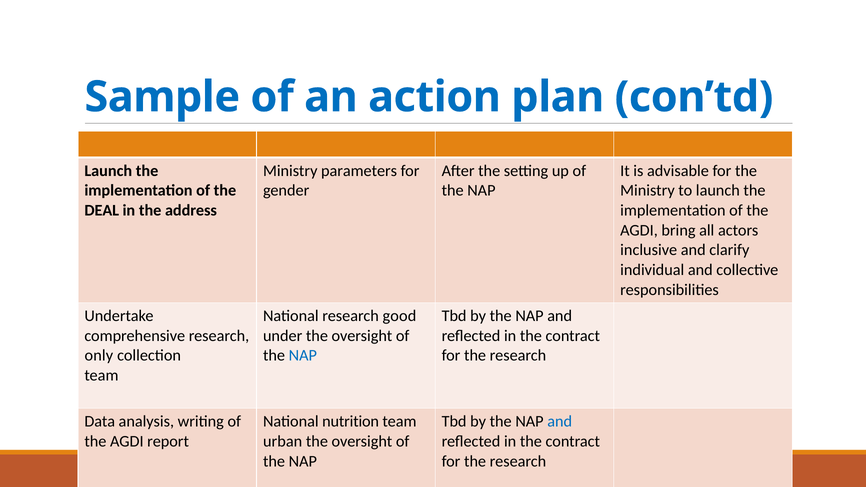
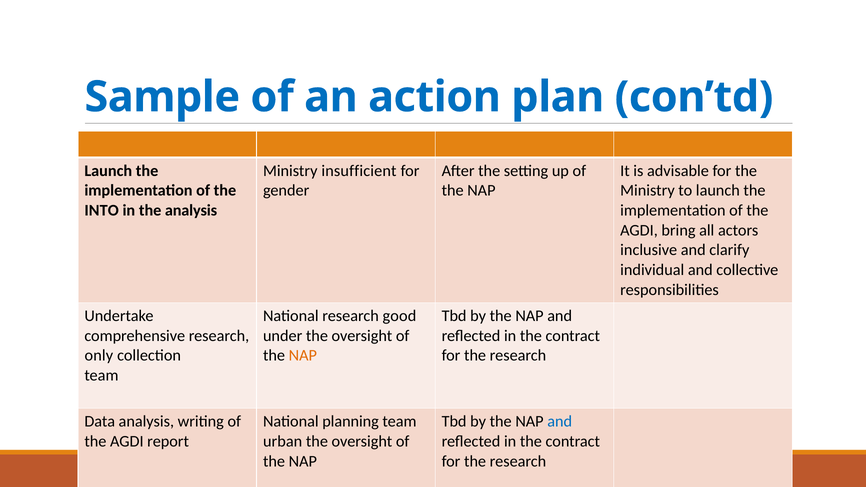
parameters: parameters -> insufficient (359, 171)
DEAL: DEAL -> INTO (102, 210)
the address: address -> analysis (191, 210)
NAP colour: blue -> orange (303, 356)
nutrition: nutrition -> planning (351, 422)
